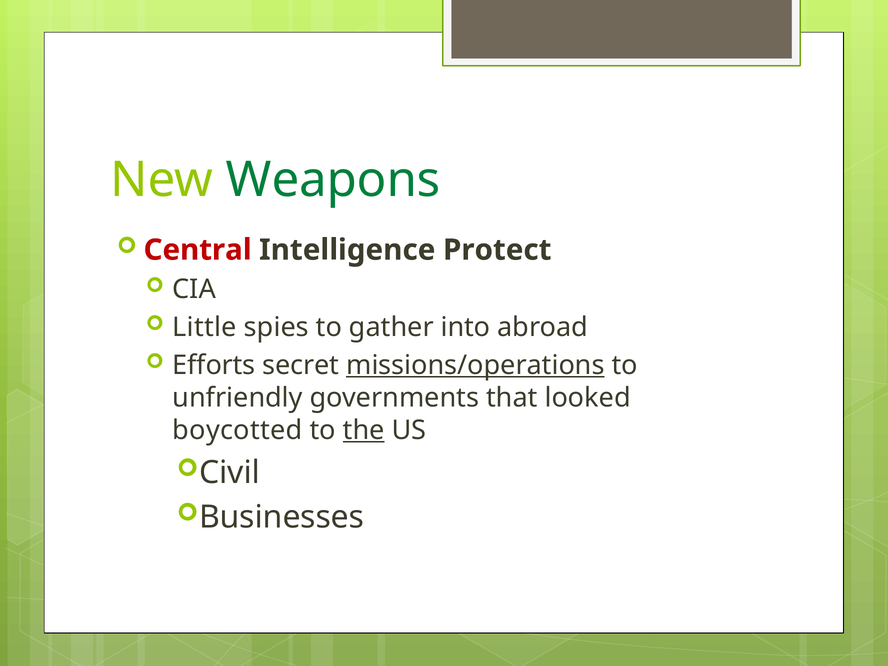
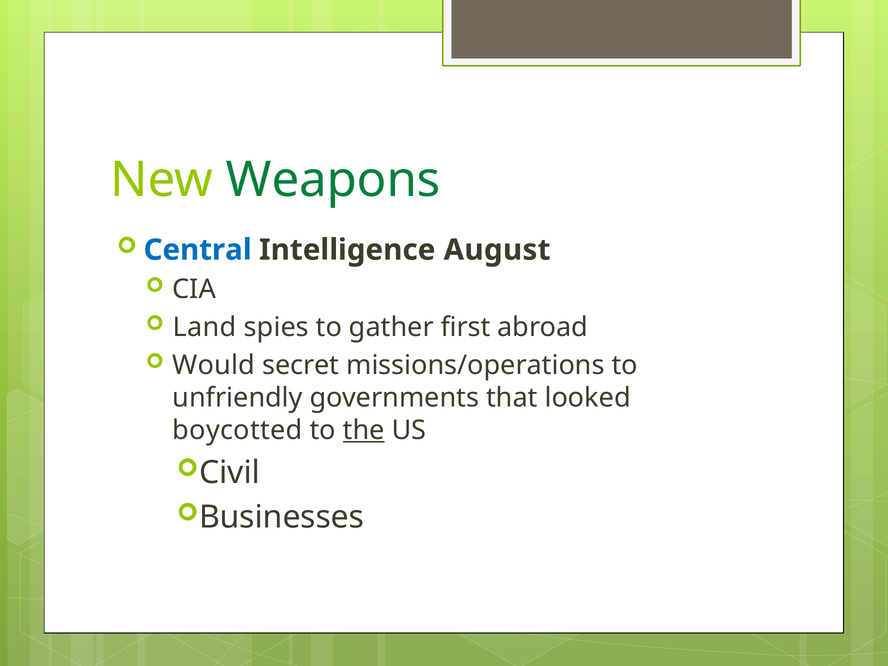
Central colour: red -> blue (198, 250)
Protect: Protect -> August (497, 250)
Little: Little -> Land (205, 327)
into: into -> first (466, 327)
Efforts: Efforts -> Would (214, 365)
missions/operations underline: present -> none (475, 365)
